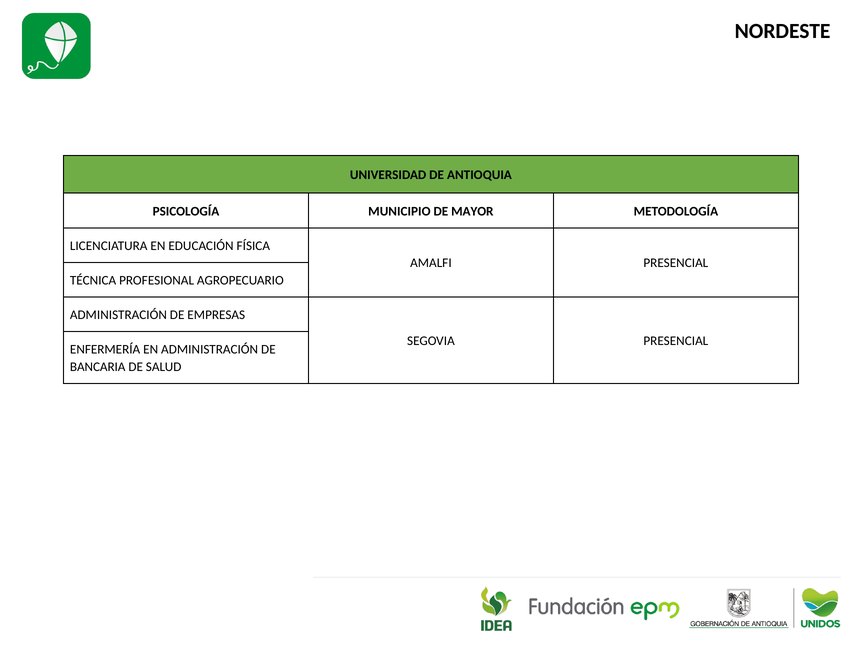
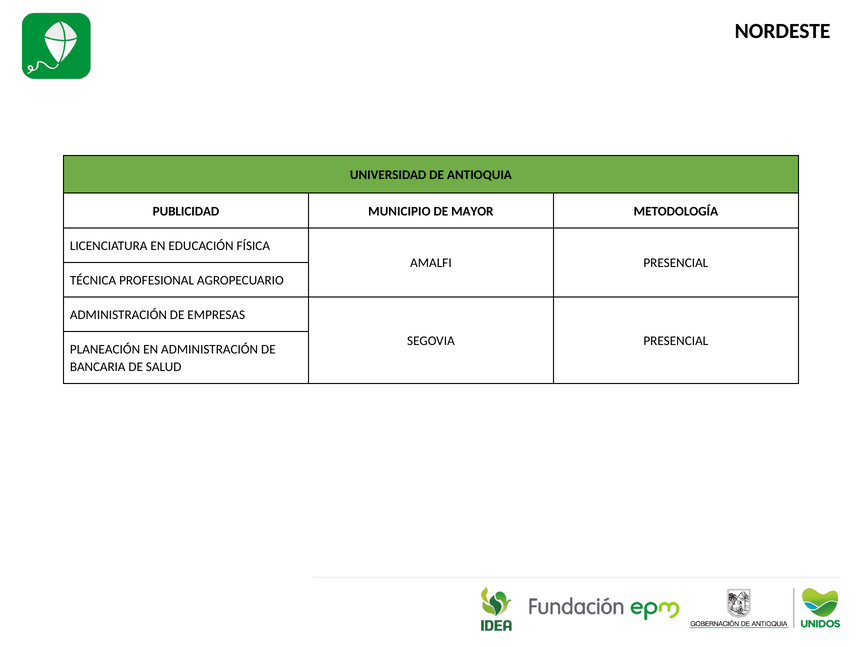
PSICOLOGÍA: PSICOLOGÍA -> PUBLICIDAD (186, 211)
ENFERMERÍA: ENFERMERÍA -> PLANEACIÓN (105, 349)
